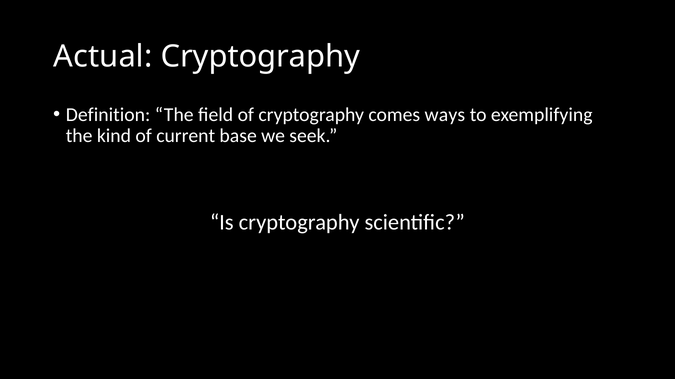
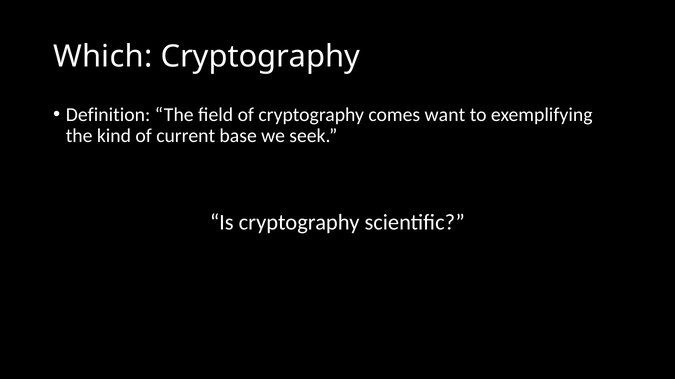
Actual: Actual -> Which (103, 57)
ways: ways -> want (445, 115)
